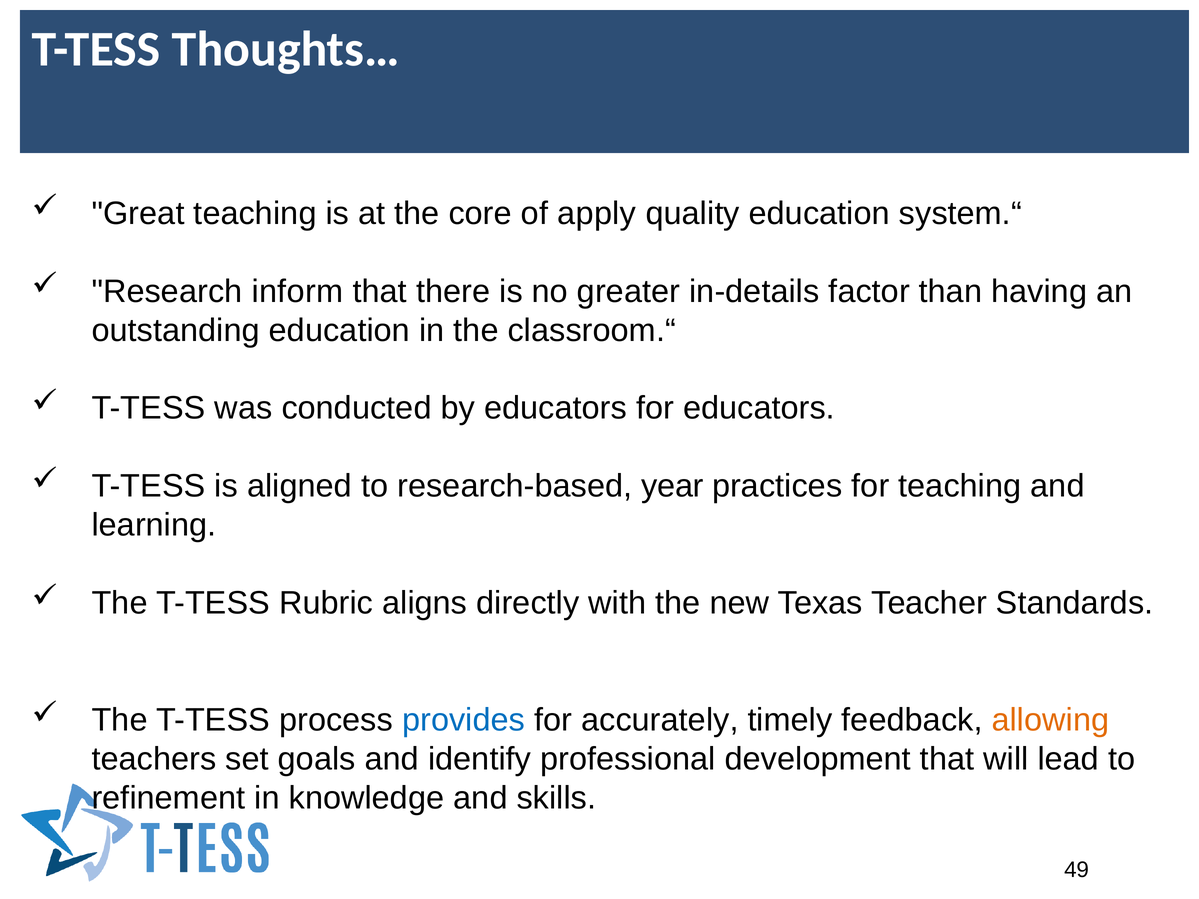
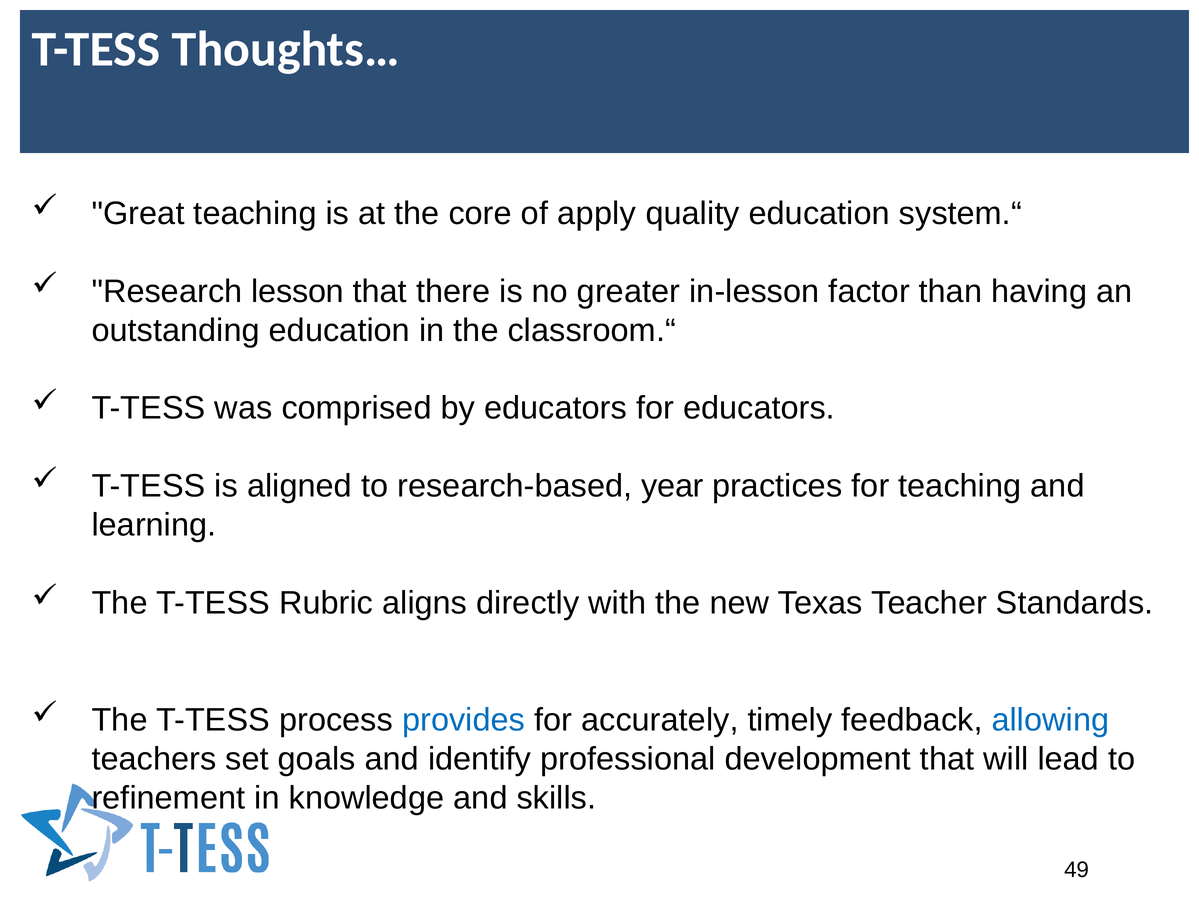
inform: inform -> lesson (298, 291)
in-details: in-details -> in-lesson (754, 291)
conducted: conducted -> comprised (357, 408)
allowing colour: orange -> blue (1050, 720)
